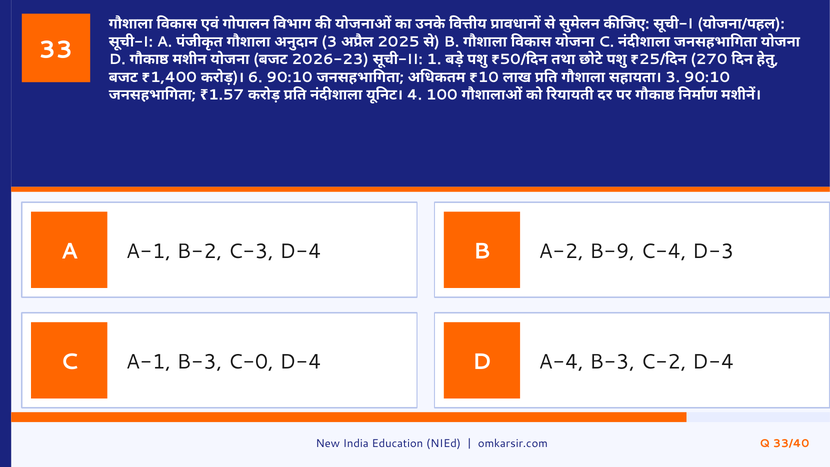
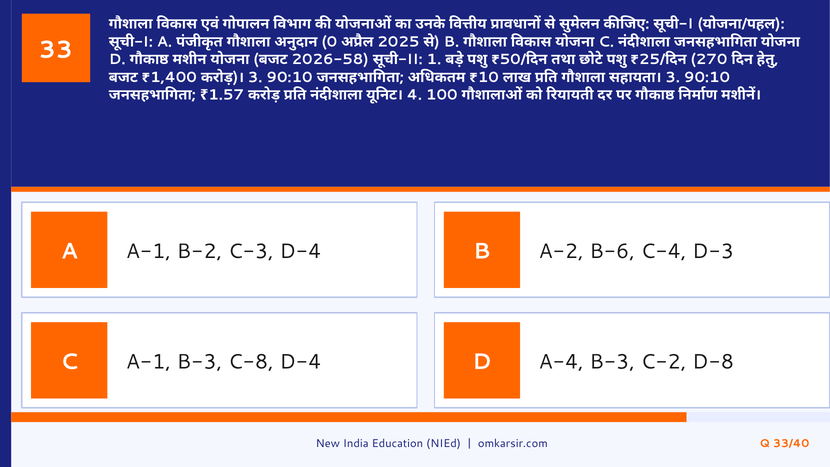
3: 3 -> 0 (329, 42)
2026-23: 2026-23 -> 2026-58 (330, 59)
6: 6 -> 3 (255, 77)
B-9: B-9 -> B-6 (612, 251)
C-0: C-0 -> C-8 (251, 362)
C-2 D-4: D-4 -> D-8 (713, 362)
